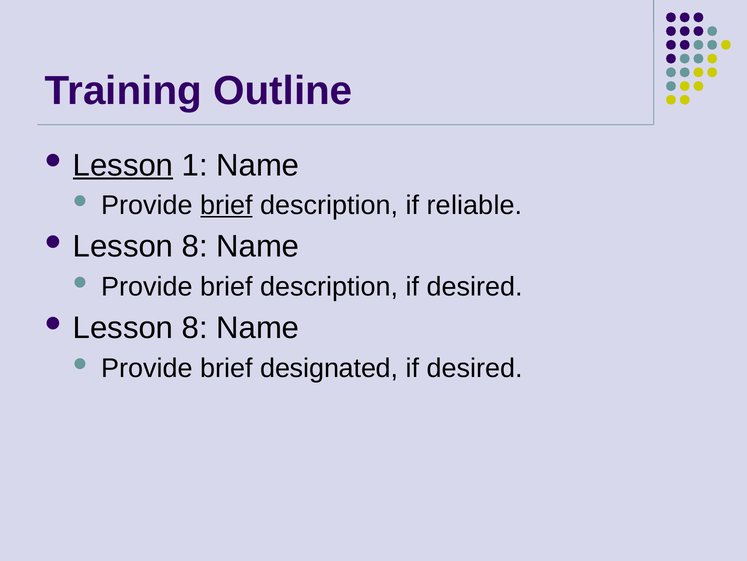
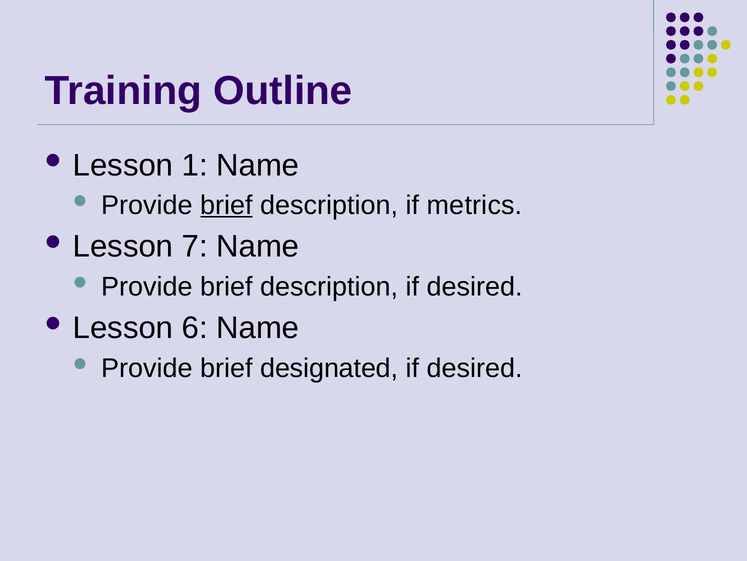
Lesson underline: present -> none (123, 165)
reliable: reliable -> metrics (475, 205)
8: 8 -> 7 (195, 246)
8: 8 -> 6 (195, 328)
